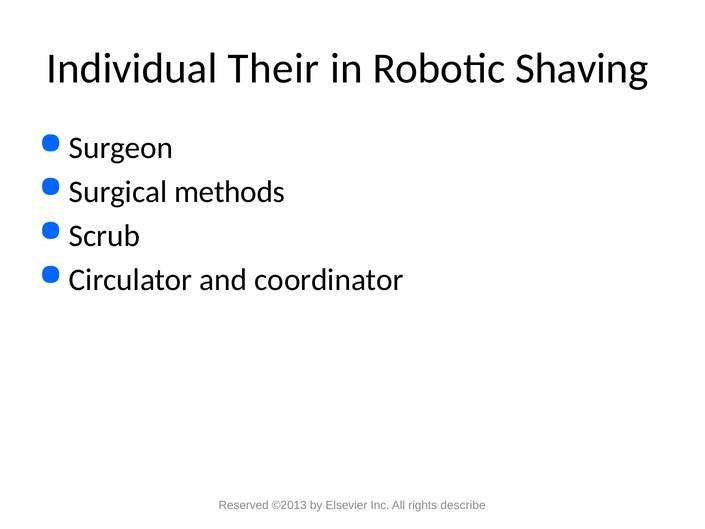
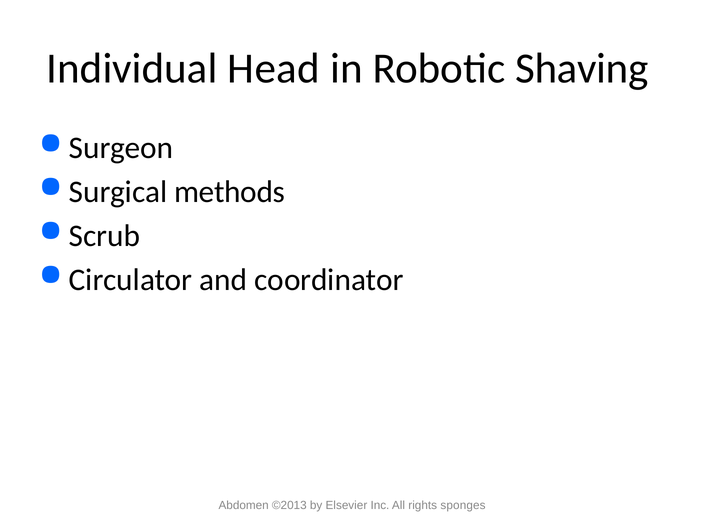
Their: Their -> Head (274, 68)
Reserved: Reserved -> Abdomen (244, 505)
describe: describe -> sponges (463, 505)
